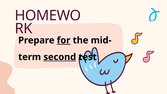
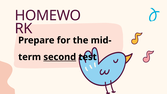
for underline: present -> none (64, 40)
